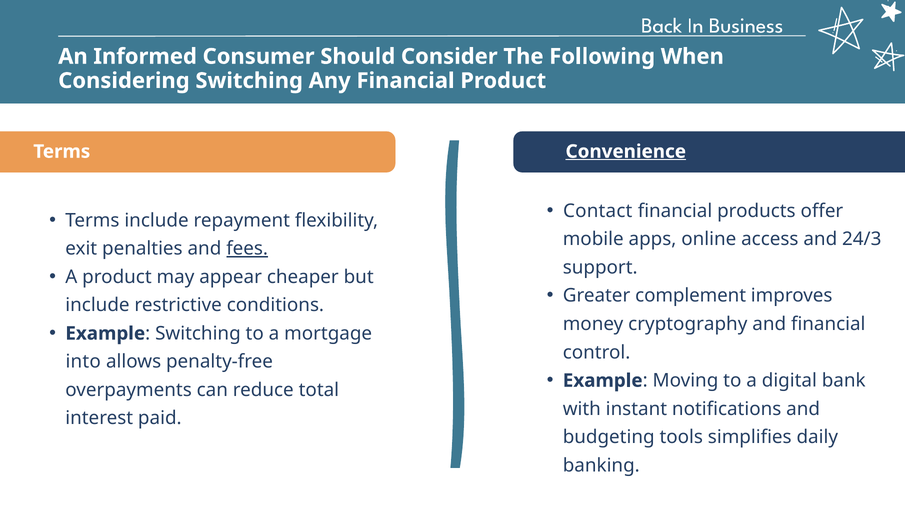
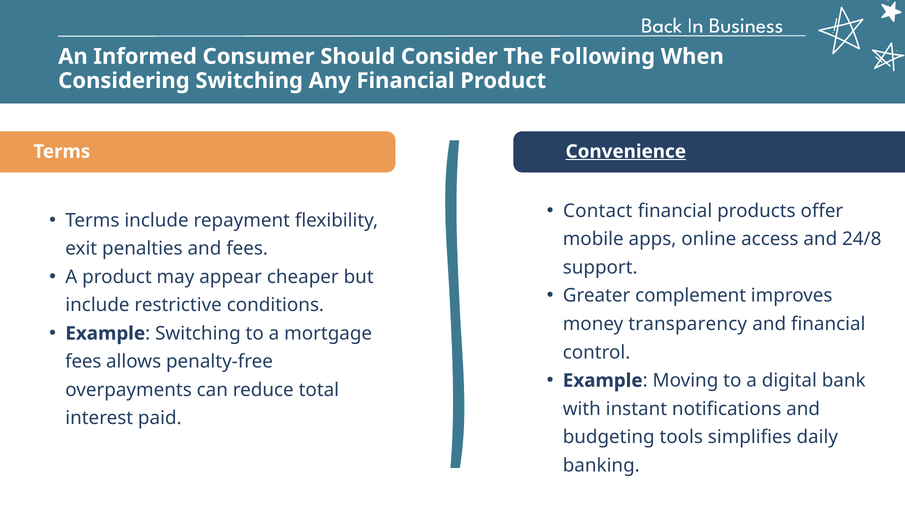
24/3: 24/3 -> 24/8 (862, 239)
fees underline: present -> none (247, 249)
cryptography: cryptography -> transparency (688, 324)
into: into -> fees (83, 362)
